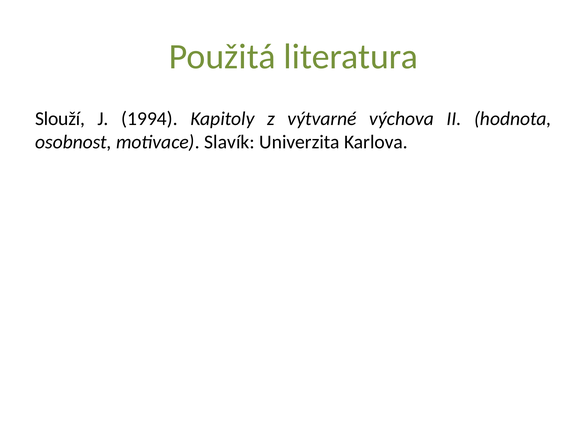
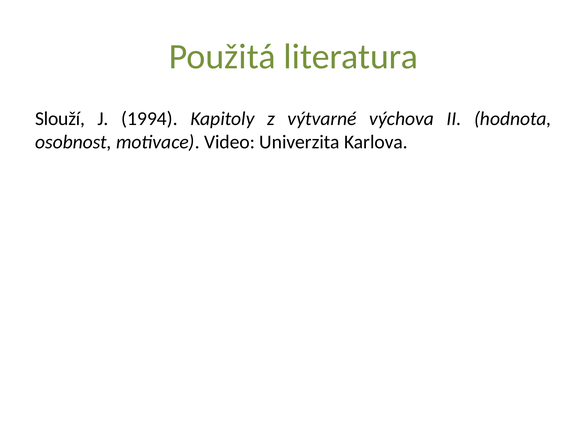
Slavík: Slavík -> Video (229, 142)
